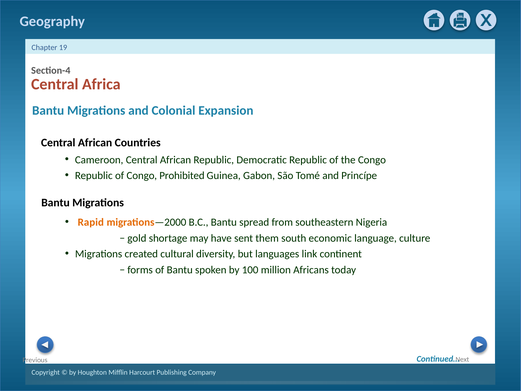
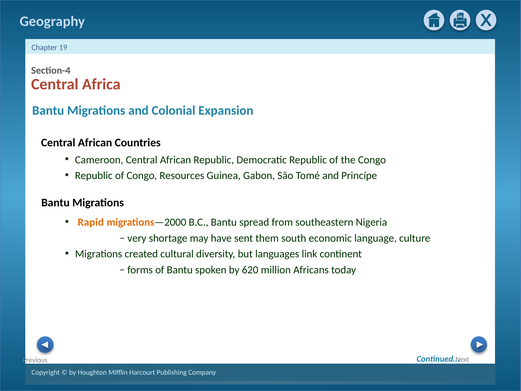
Prohibited: Prohibited -> Resources (182, 176)
gold: gold -> very (137, 238)
100: 100 -> 620 (250, 270)
